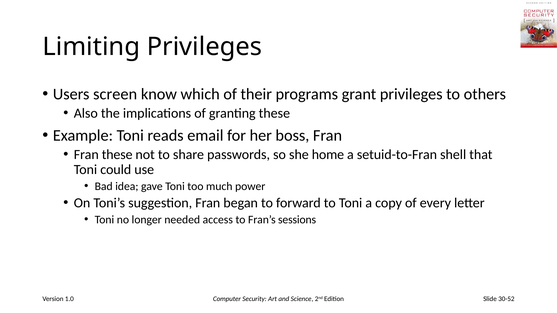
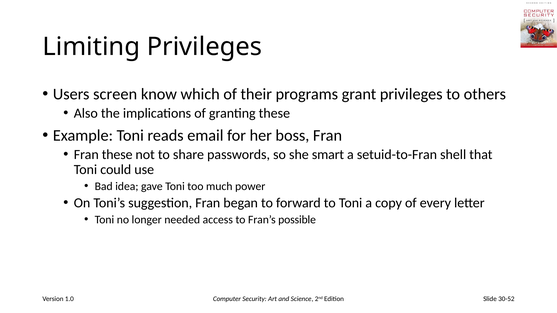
home: home -> smart (328, 155)
sessions: sessions -> possible (297, 220)
